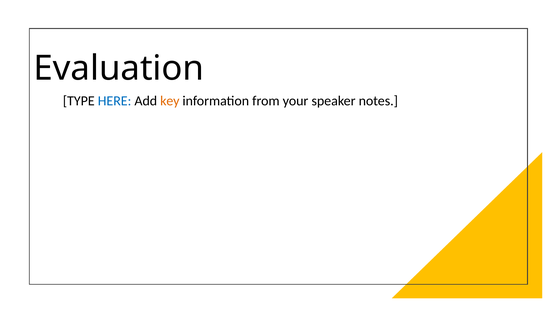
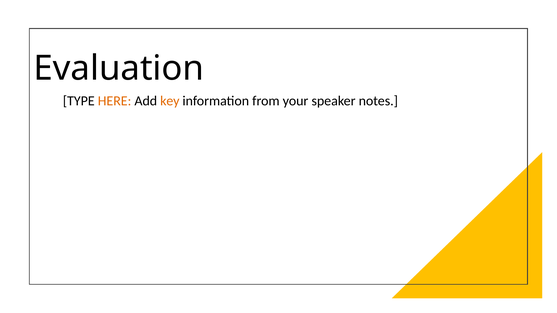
HERE colour: blue -> orange (115, 101)
